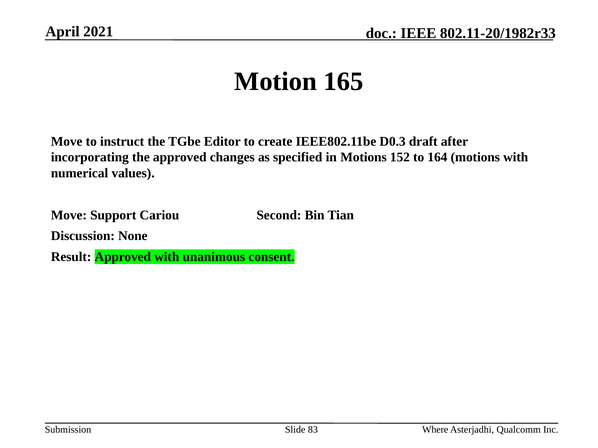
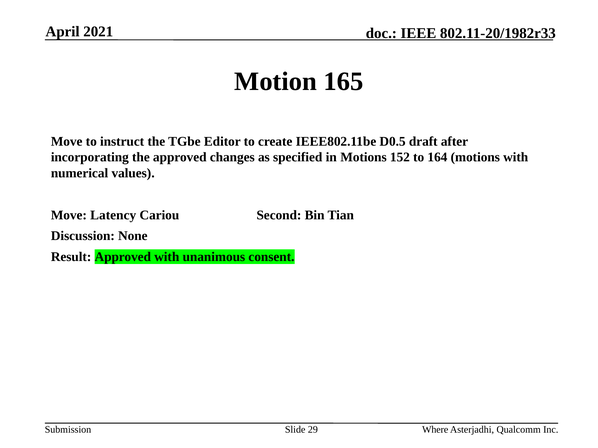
D0.3: D0.3 -> D0.5 (393, 141)
Support: Support -> Latency (113, 215)
83: 83 -> 29 (313, 430)
